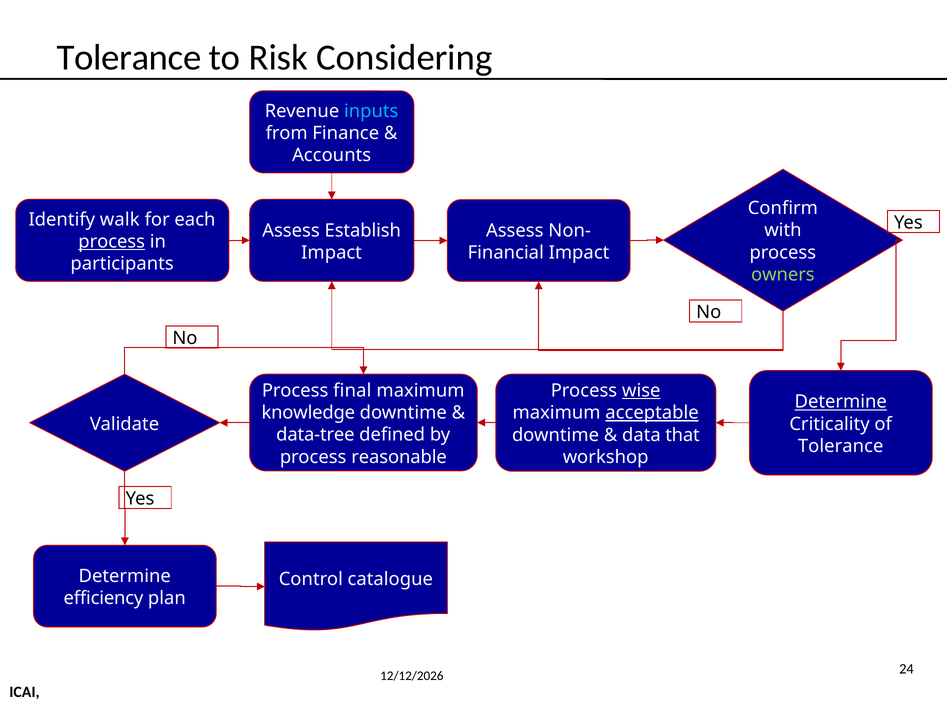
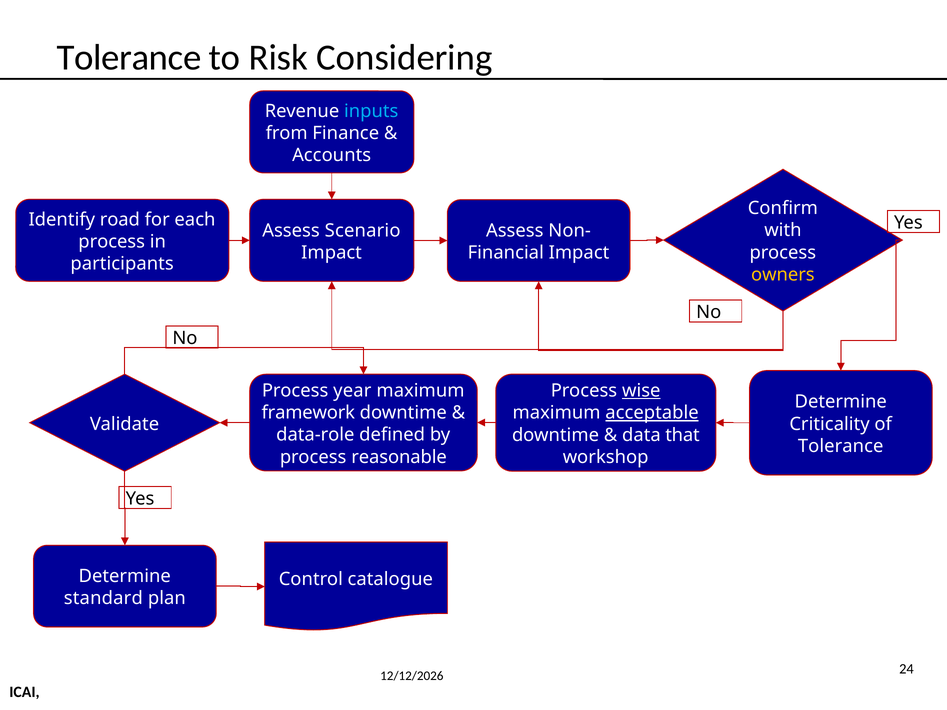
walk: walk -> road (120, 220)
Establish: Establish -> Scenario (363, 231)
process underline: present -> none (112, 242)
owners colour: light green -> yellow (783, 275)
final: final -> year (352, 391)
Determine underline: present -> none (841, 402)
knowledge: knowledge -> framework (308, 413)
data-tree: data-tree -> data-role (315, 435)
efficiency: efficiency -> standard (103, 599)
